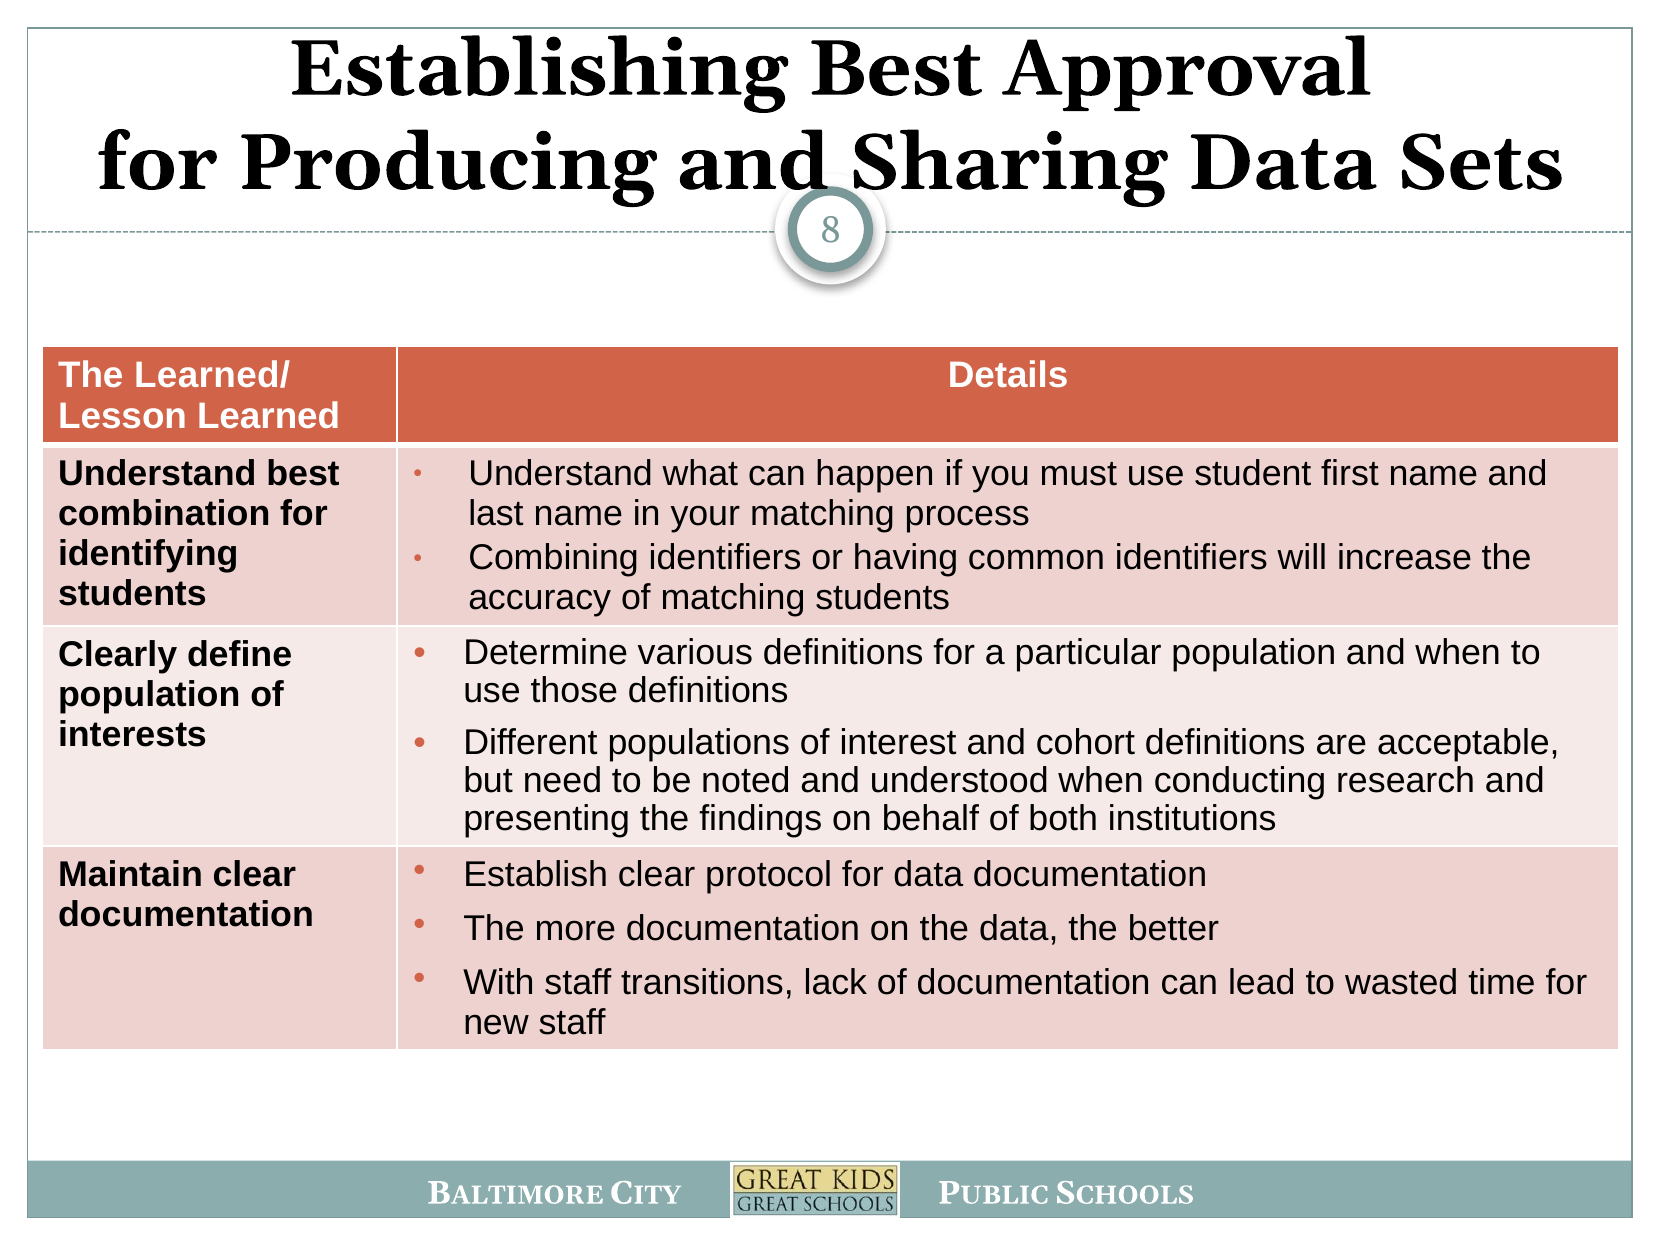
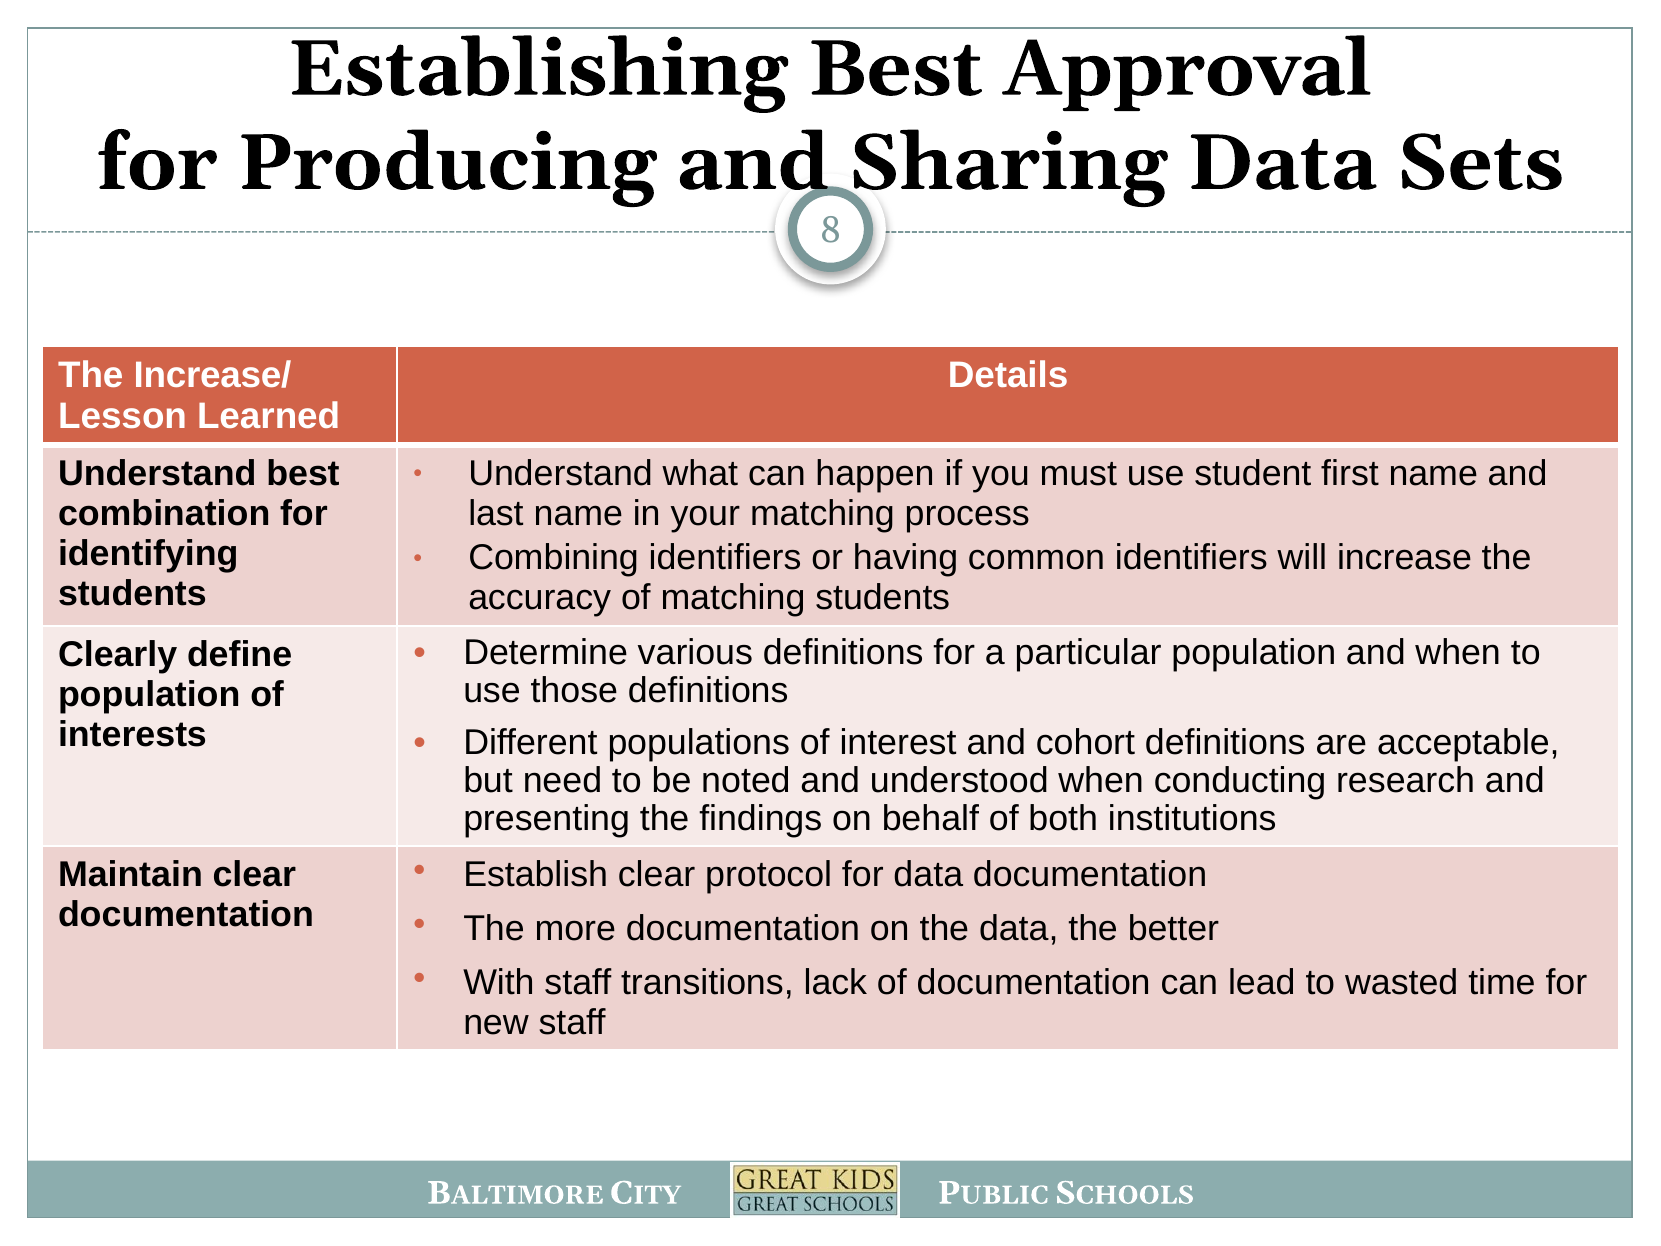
Learned/: Learned/ -> Increase/ (212, 375)
